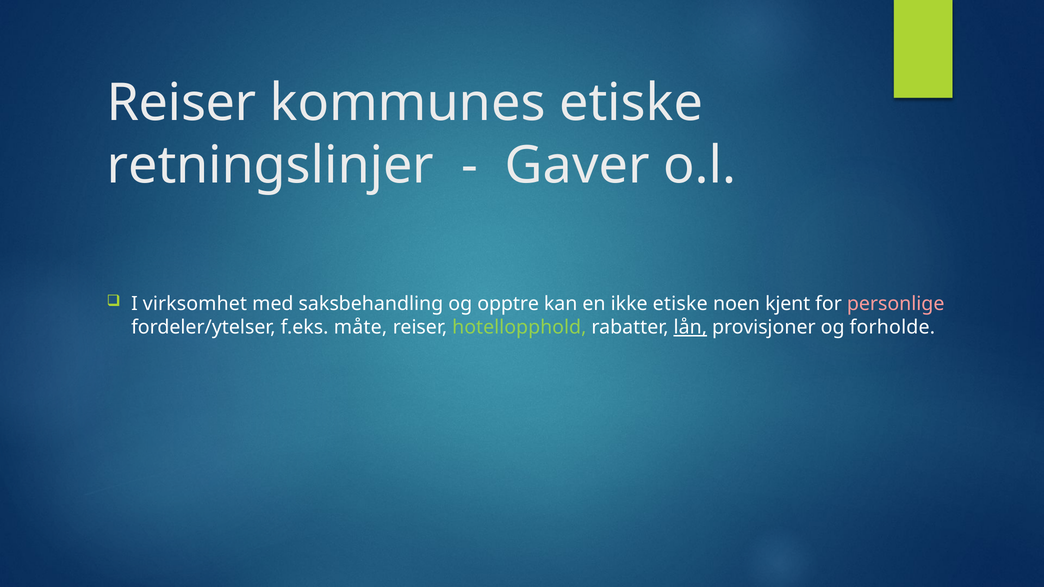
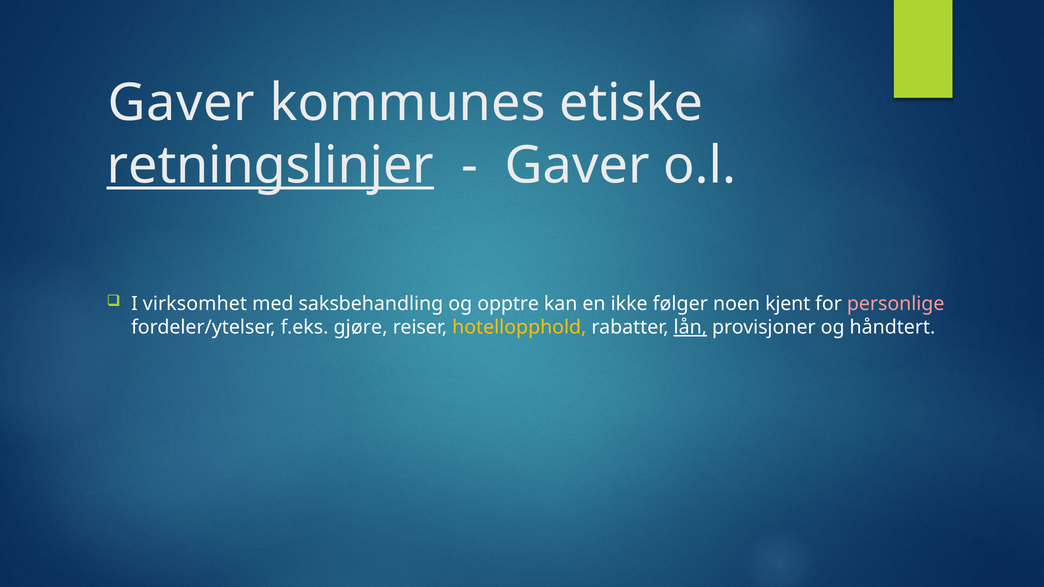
Reiser: Reiser -> Gaver (181, 103)
retningslinjer underline: none -> present (270, 166)
ikke etiske: etiske -> følger (680, 304)
måte: måte -> gjøre (361, 328)
hotellopphold colour: light green -> yellow (519, 328)
forholde: forholde -> håndtert (892, 328)
